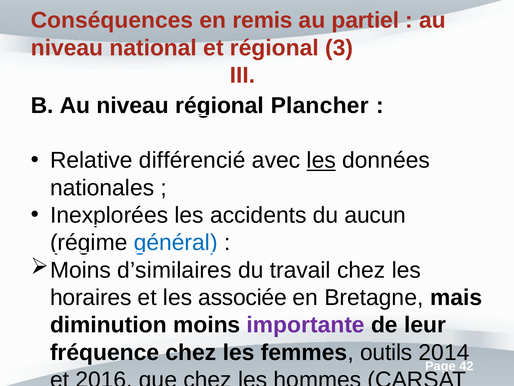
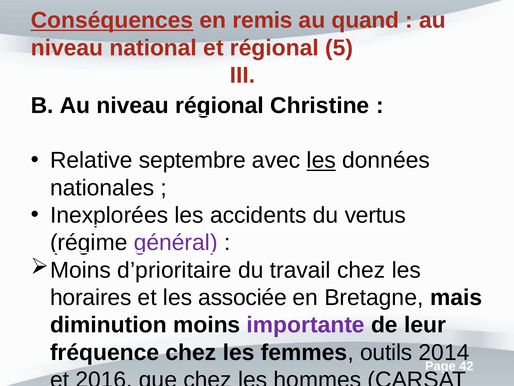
Conséquences underline: none -> present (112, 20)
partiel: partiel -> quand (365, 20)
3: 3 -> 5 (339, 48)
Plancher: Plancher -> Christine (320, 105)
différencié: différencié -> septembre (192, 160)
aucun: aucun -> vertus (375, 215)
général colour: blue -> purple (176, 242)
d’similaires: d’similaires -> d’prioritaire (174, 270)
